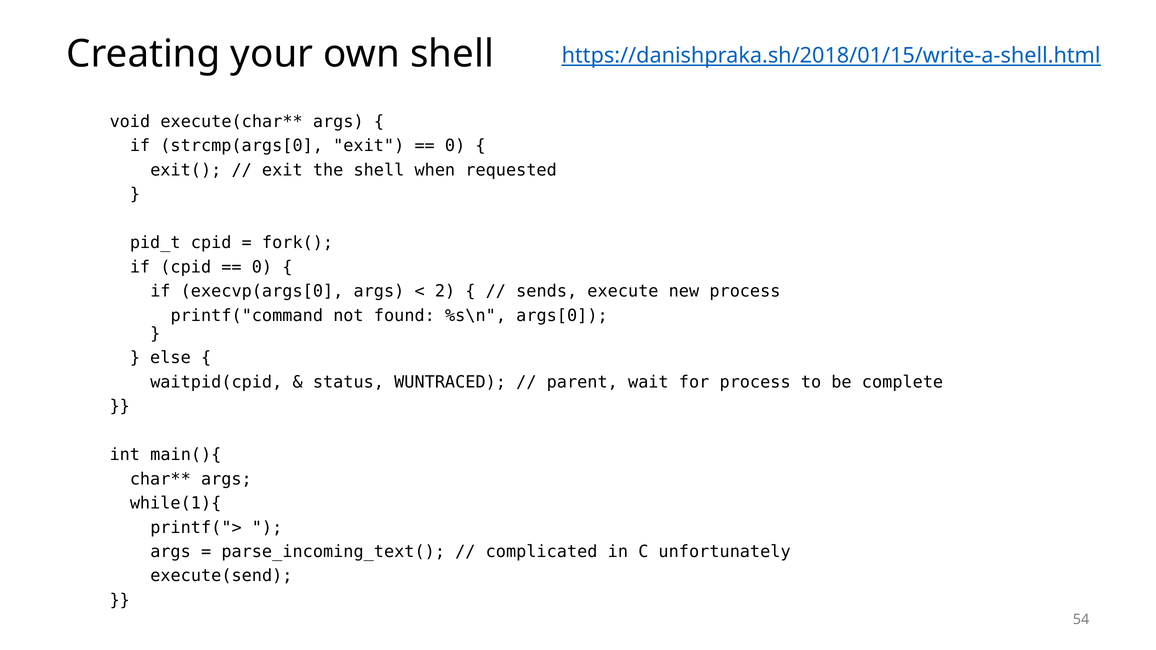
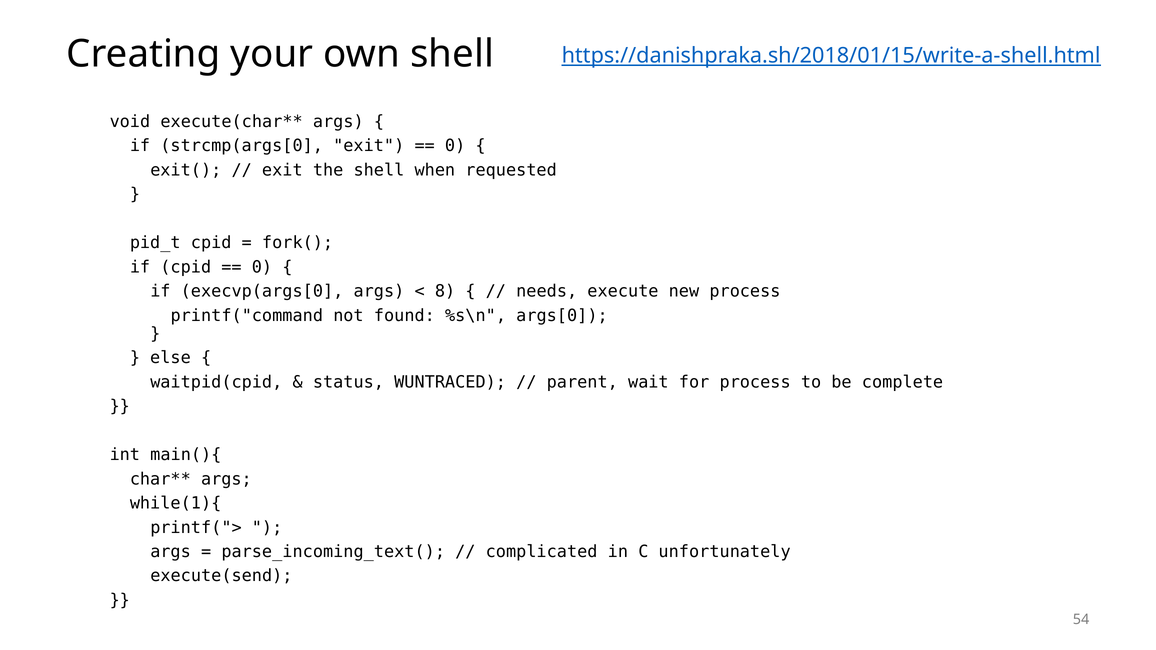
2: 2 -> 8 (445, 291)
sends: sends -> needs (547, 291)
